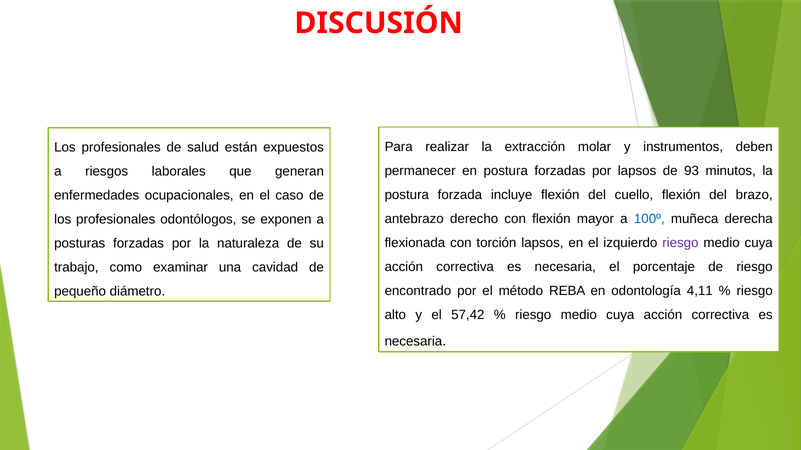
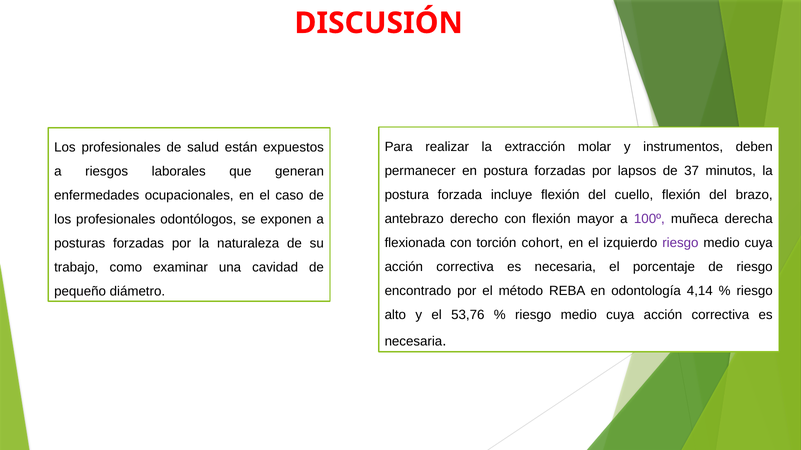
93: 93 -> 37 (692, 171)
100º colour: blue -> purple (649, 219)
torción lapsos: lapsos -> cohort (542, 243)
4,11: 4,11 -> 4,14 (700, 291)
57,42: 57,42 -> 53,76 (468, 315)
